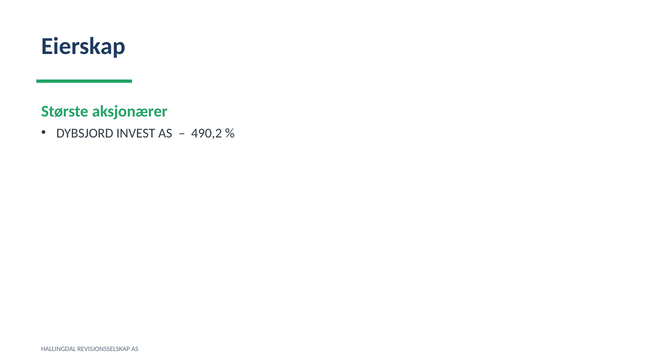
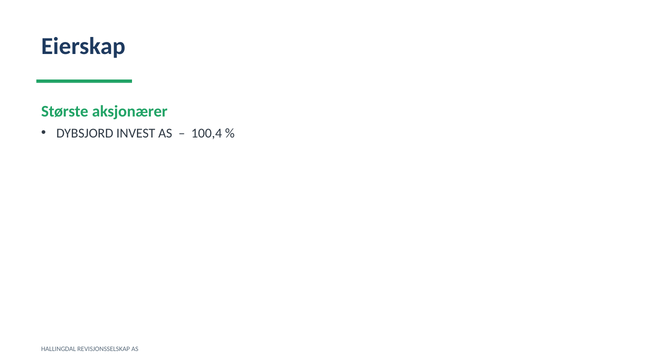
490,2: 490,2 -> 100,4 (207, 133)
